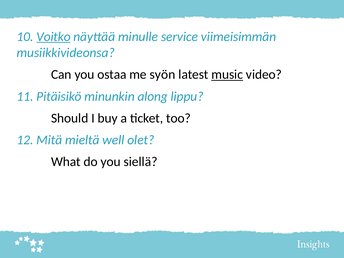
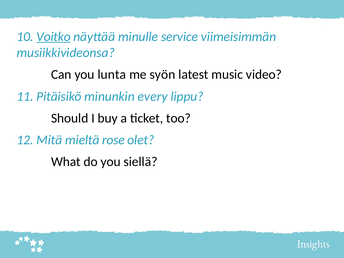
ostaa: ostaa -> lunta (112, 75)
music underline: present -> none (227, 75)
along: along -> every (153, 96)
well: well -> rose (113, 140)
